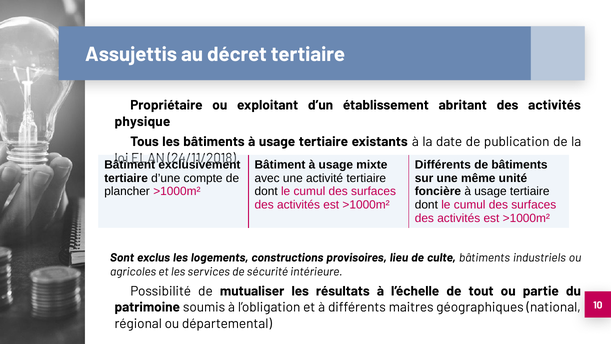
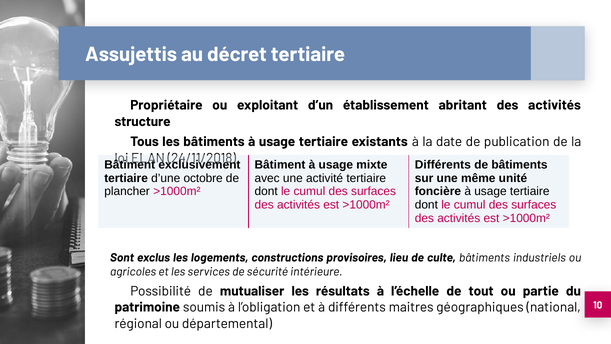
physique: physique -> structure (143, 122)
compte: compte -> octobre (203, 178)
